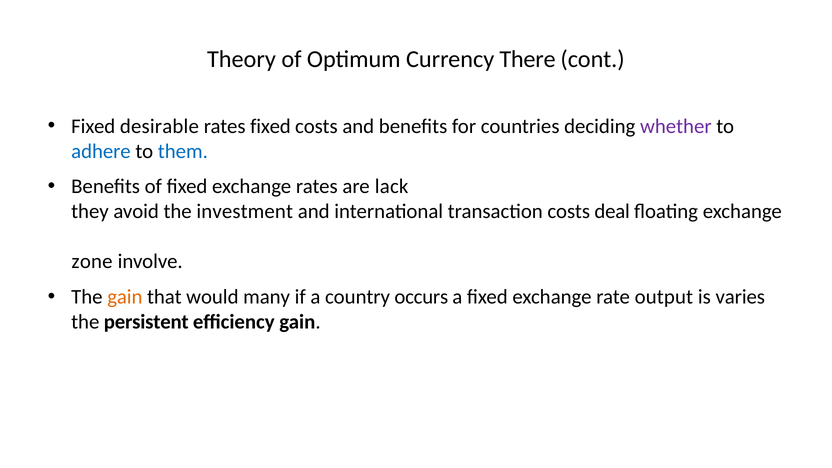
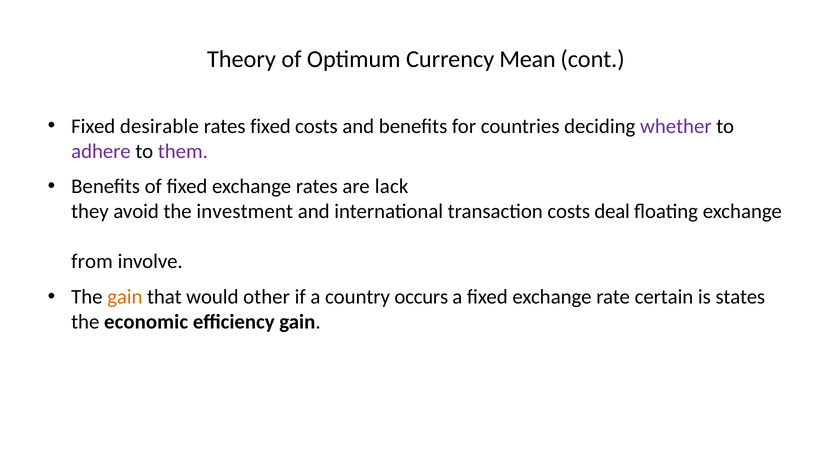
There: There -> Mean (527, 59)
adhere colour: blue -> purple (101, 151)
them colour: blue -> purple (183, 151)
zone: zone -> from (92, 261)
many: many -> other (267, 297)
output: output -> certain (664, 297)
varies: varies -> states (740, 297)
persistent: persistent -> economic (146, 322)
